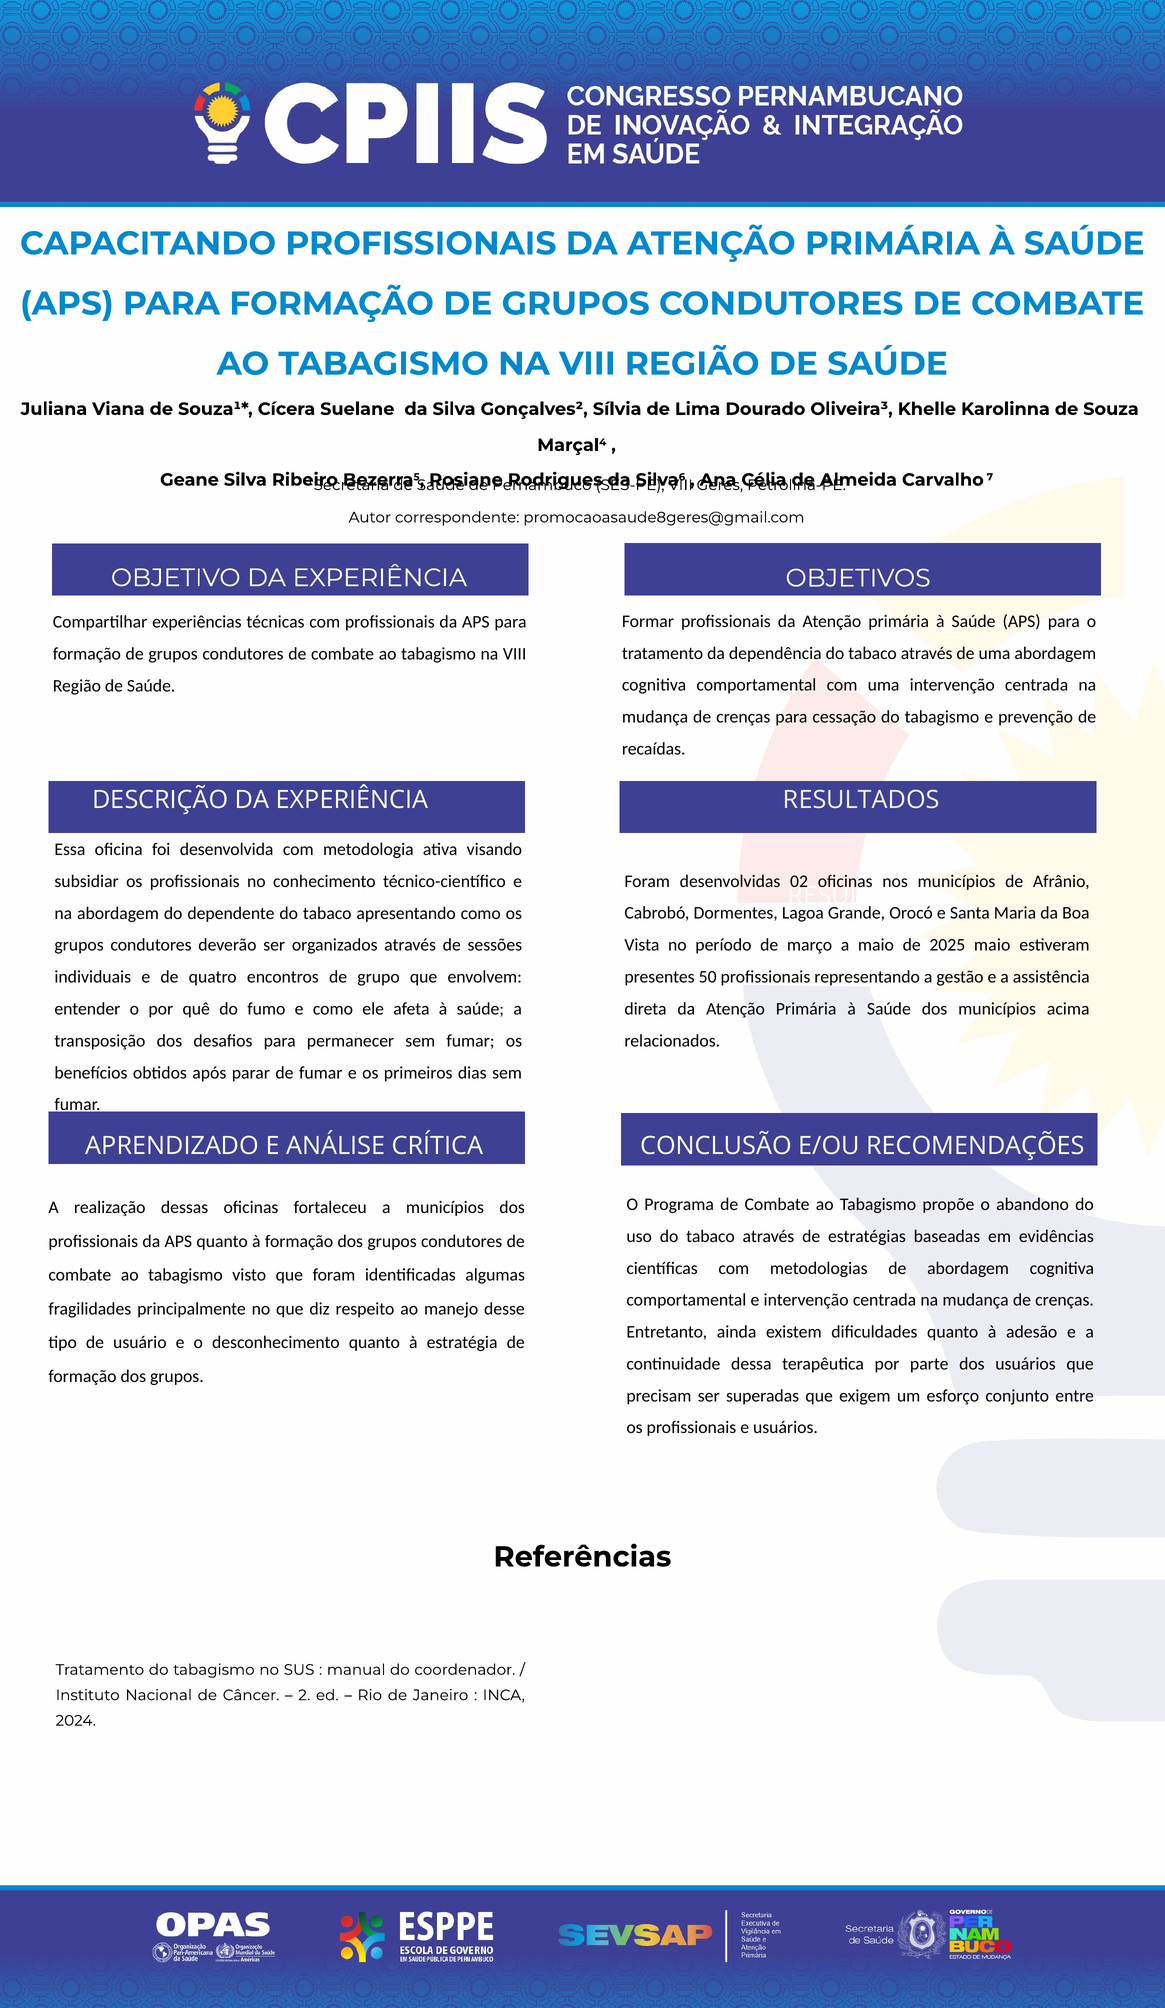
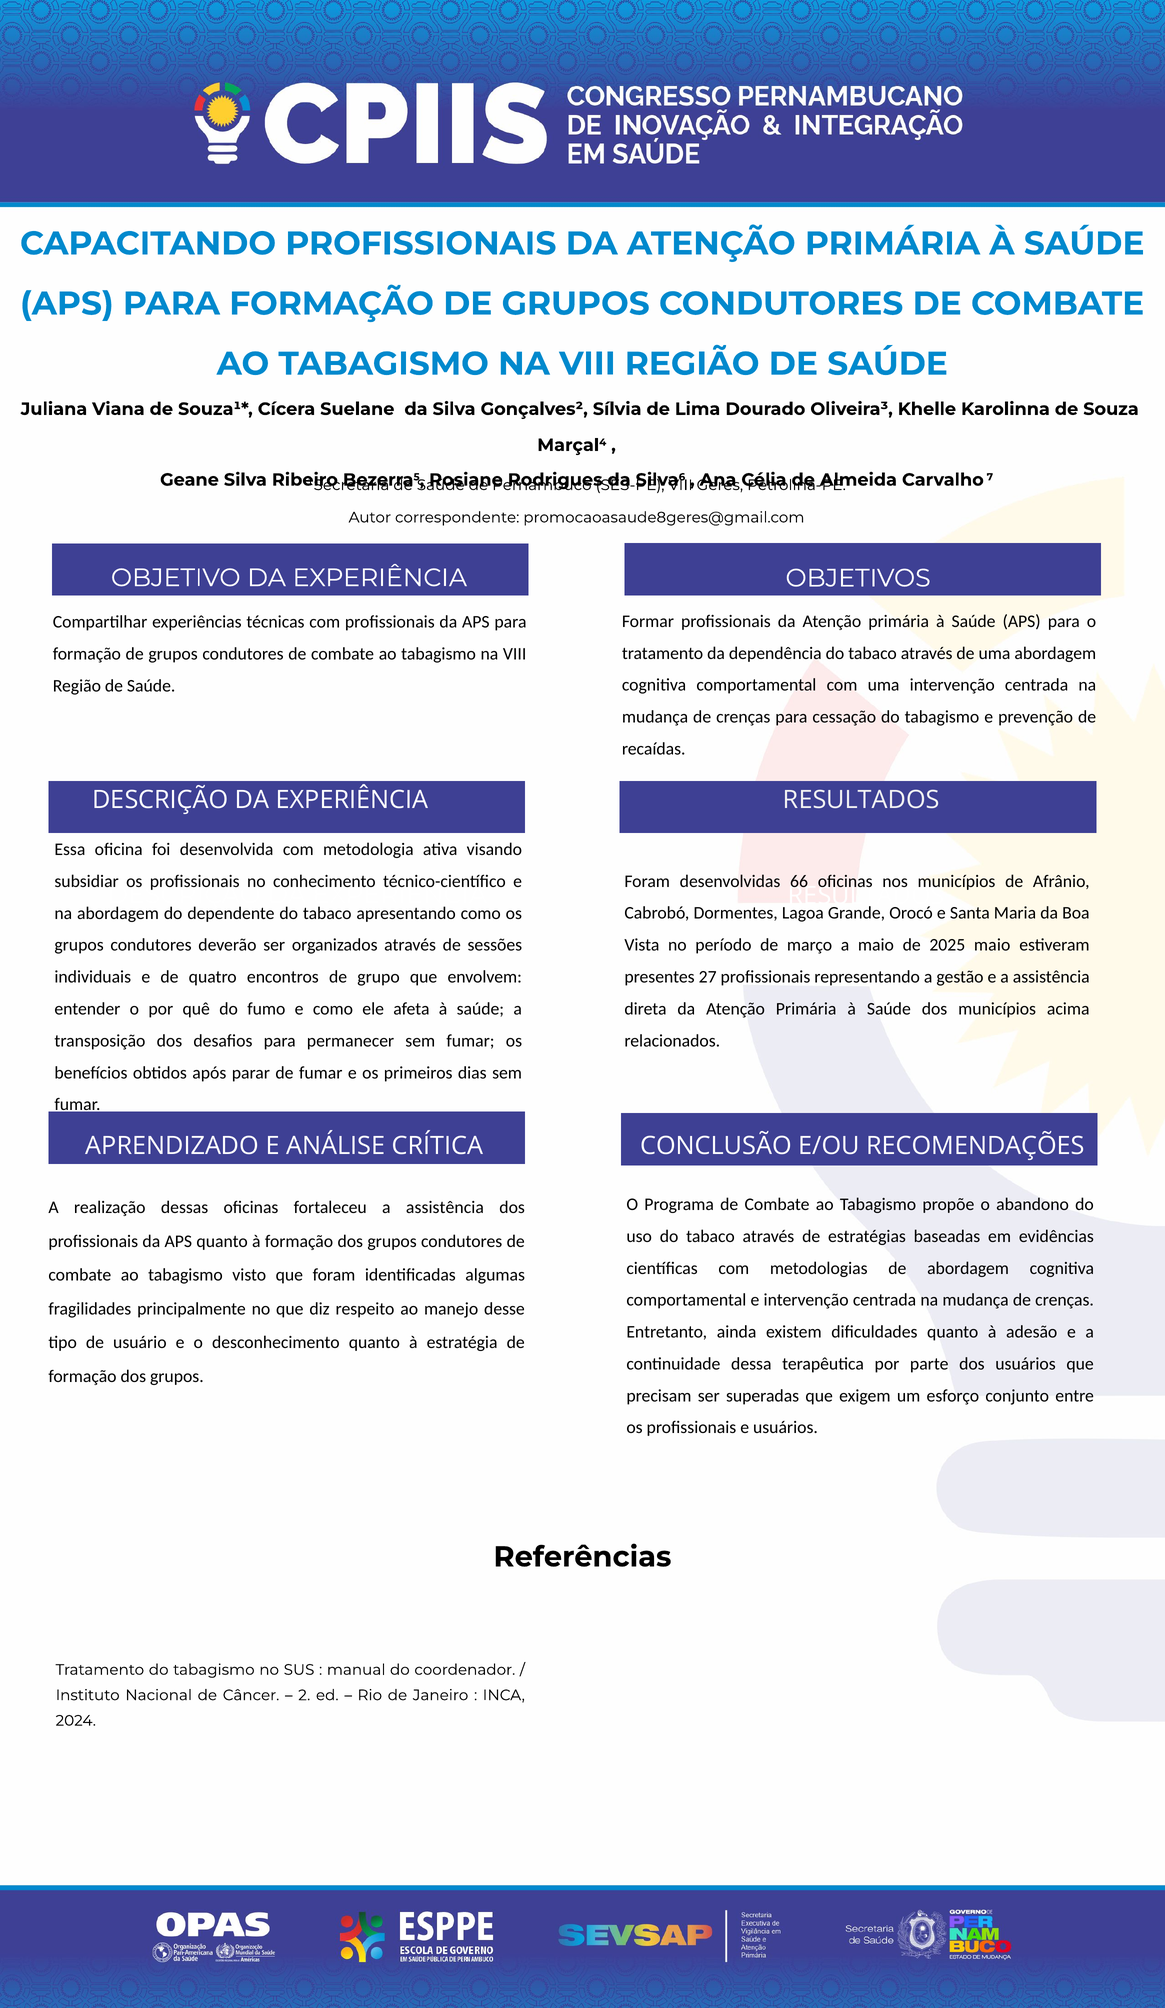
02: 02 -> 66 (799, 881)
50: 50 -> 27 (708, 977)
fortaleceu a municípios: municípios -> assistência (445, 1207)
